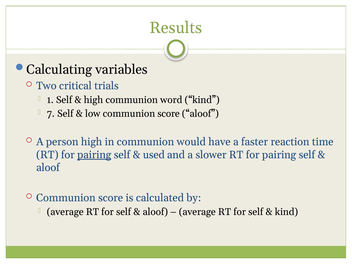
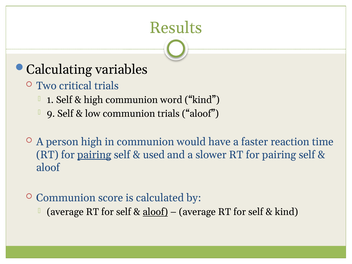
7: 7 -> 9 (51, 114)
low communion score: score -> trials (169, 114)
aloof underline: none -> present (155, 212)
